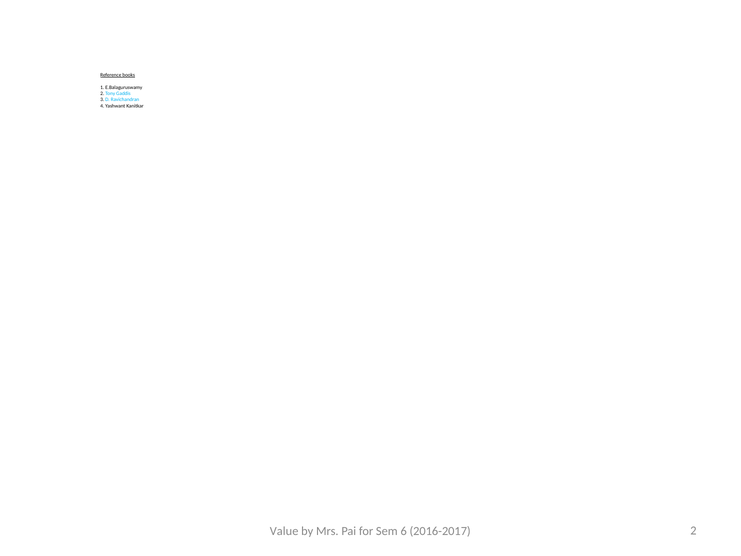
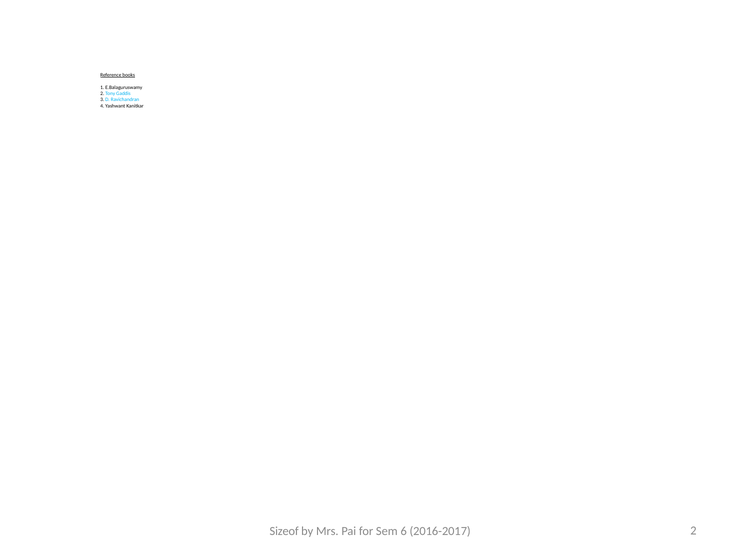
Value: Value -> Sizeof (284, 531)
